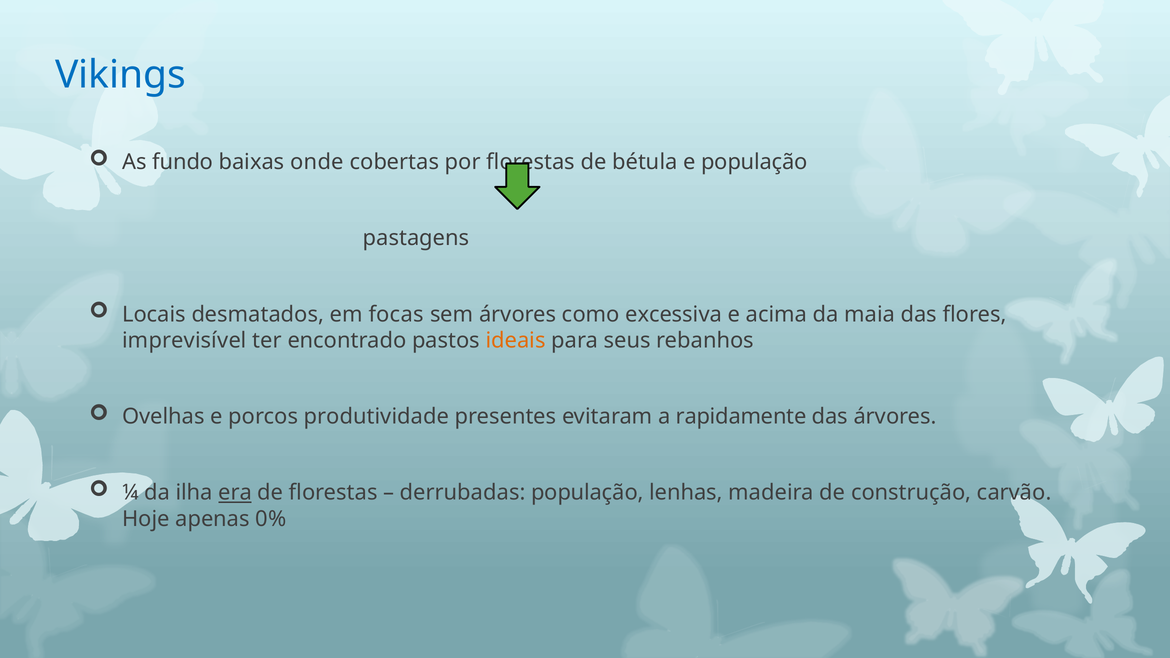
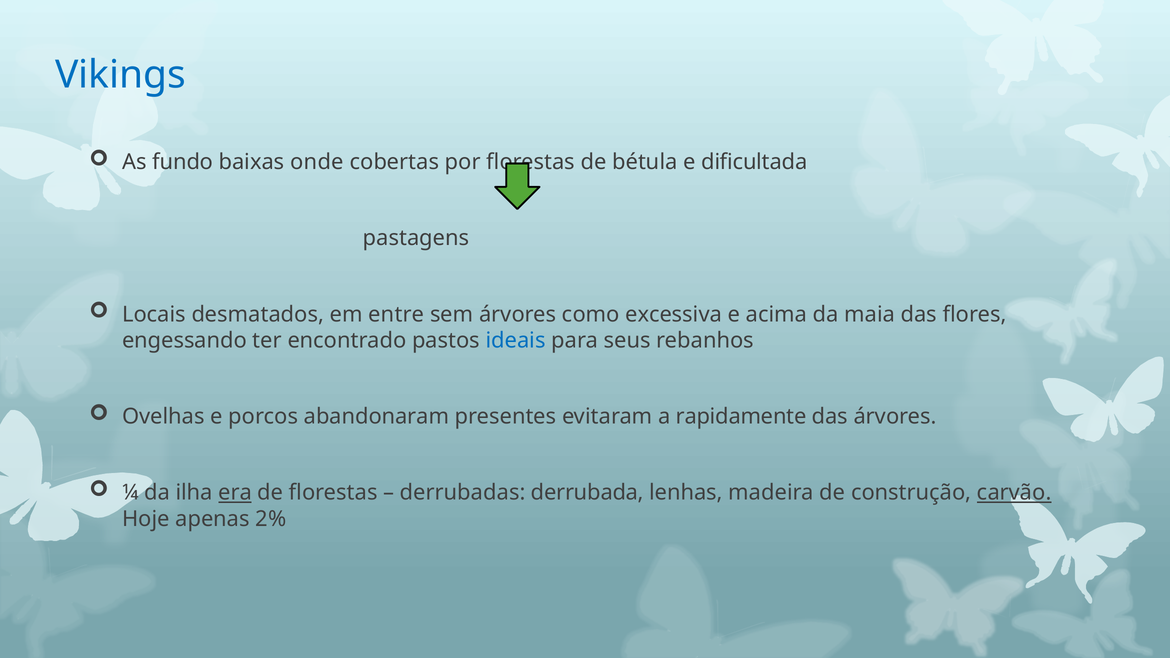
e população: população -> dificultada (754, 162)
focas: focas -> entre (396, 314)
imprevisível: imprevisível -> engessando (184, 341)
ideais colour: orange -> blue (516, 341)
produtividade: produtividade -> abandonaram (376, 417)
derrubadas população: população -> derrubada (587, 493)
carvão underline: none -> present (1014, 493)
0%: 0% -> 2% (271, 519)
